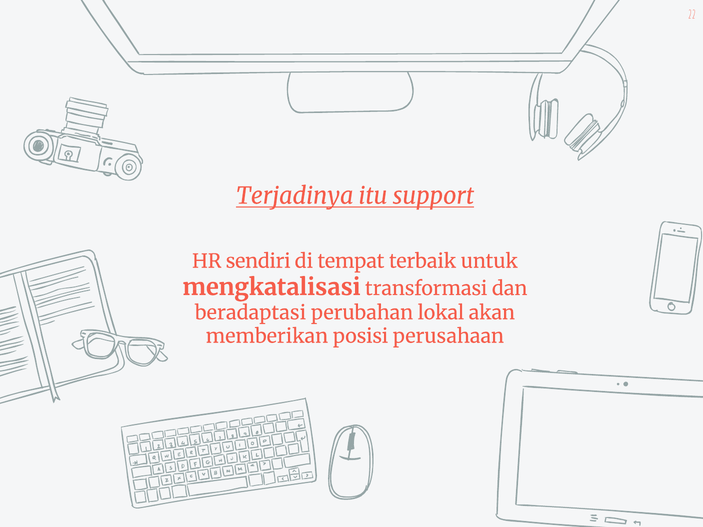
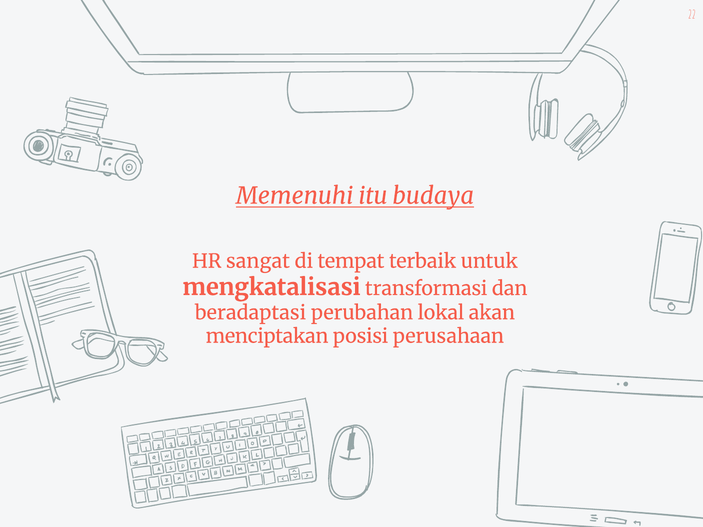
Terjadinya: Terjadinya -> Memenuhi (295, 196)
support: support -> budaya (433, 196)
sendiri: sendiri -> sangat (258, 261)
memberikan: memberikan -> menciptakan (267, 336)
